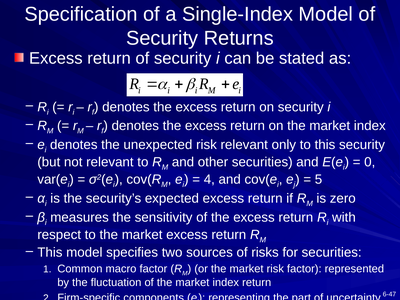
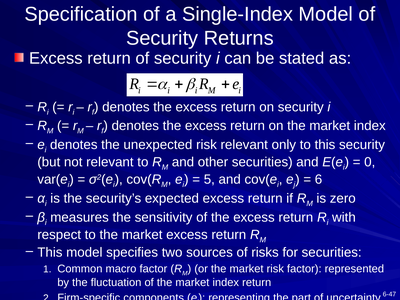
4: 4 -> 5 (209, 179)
5: 5 -> 6 (319, 179)
